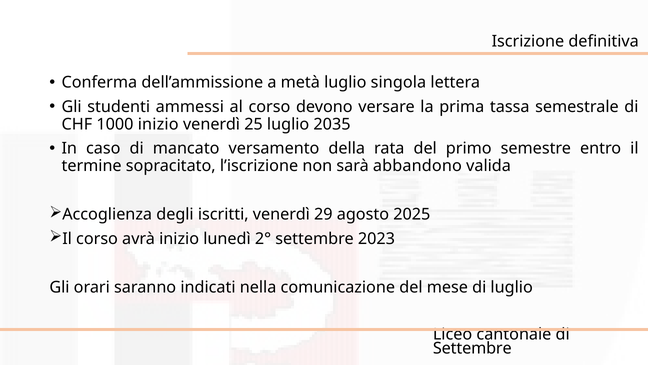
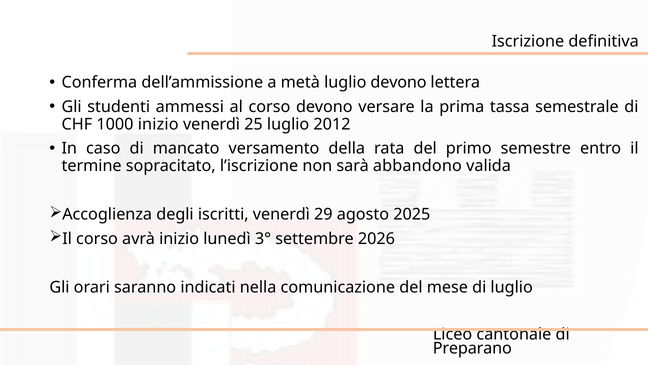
luglio singola: singola -> devono (399, 82)
2035: 2035 -> 2012 (332, 124)
2°: 2° -> 3° (263, 238)
2023: 2023 -> 2026 (376, 238)
Settembre: Settembre -> Preparano (472, 348)
